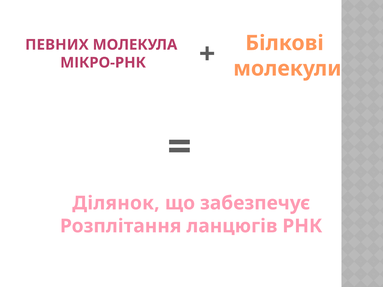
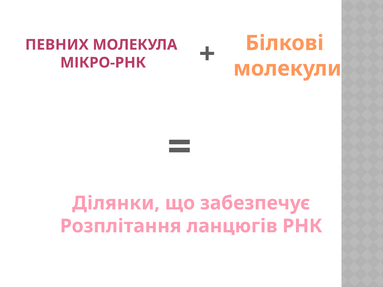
Ділянок: Ділянок -> Ділянки (116, 203)
